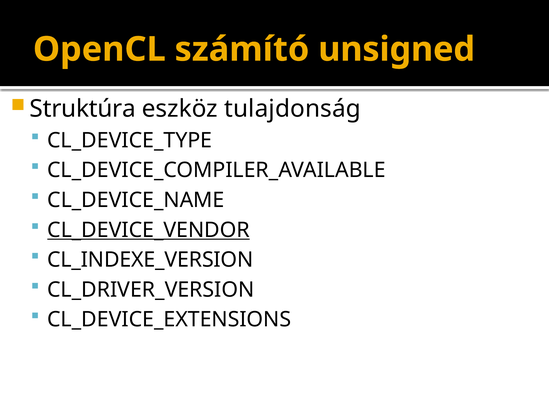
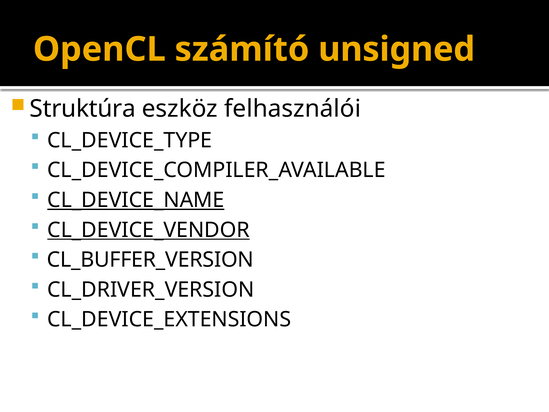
tulajdonság: tulajdonság -> felhasználói (293, 109)
CL_DEVICE_NAME underline: none -> present (136, 200)
CL_INDEXE_VERSION: CL_INDEXE_VERSION -> CL_BUFFER_VERSION (150, 260)
